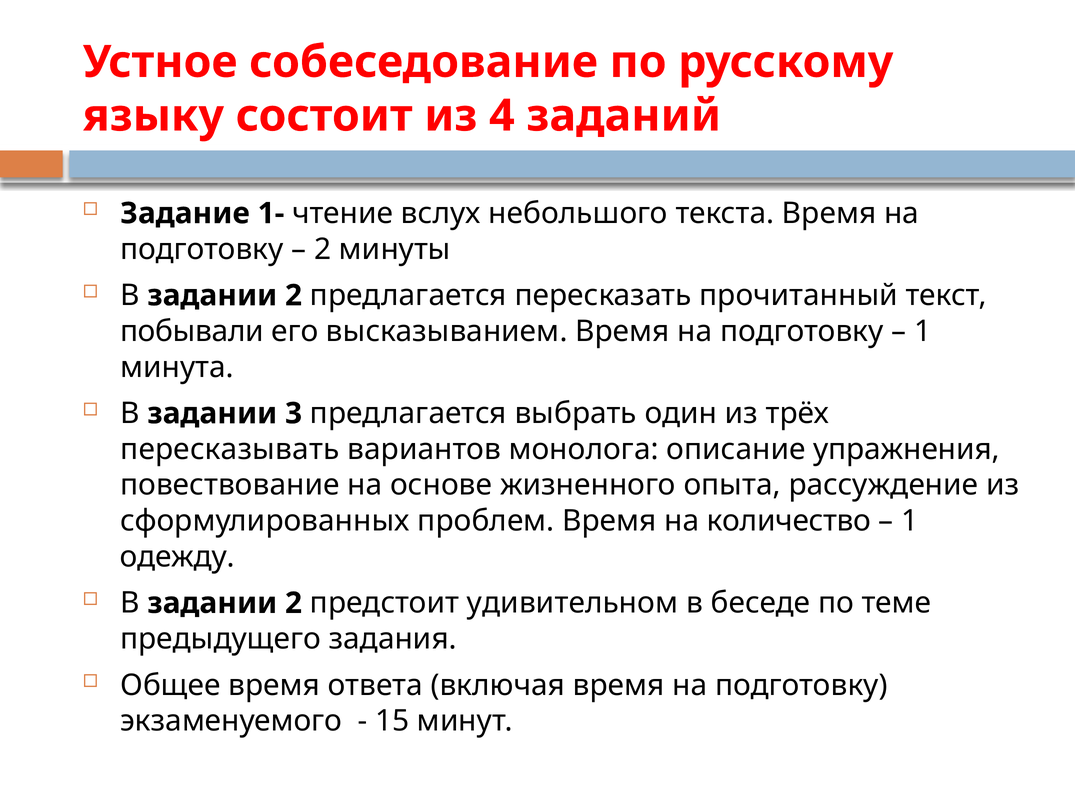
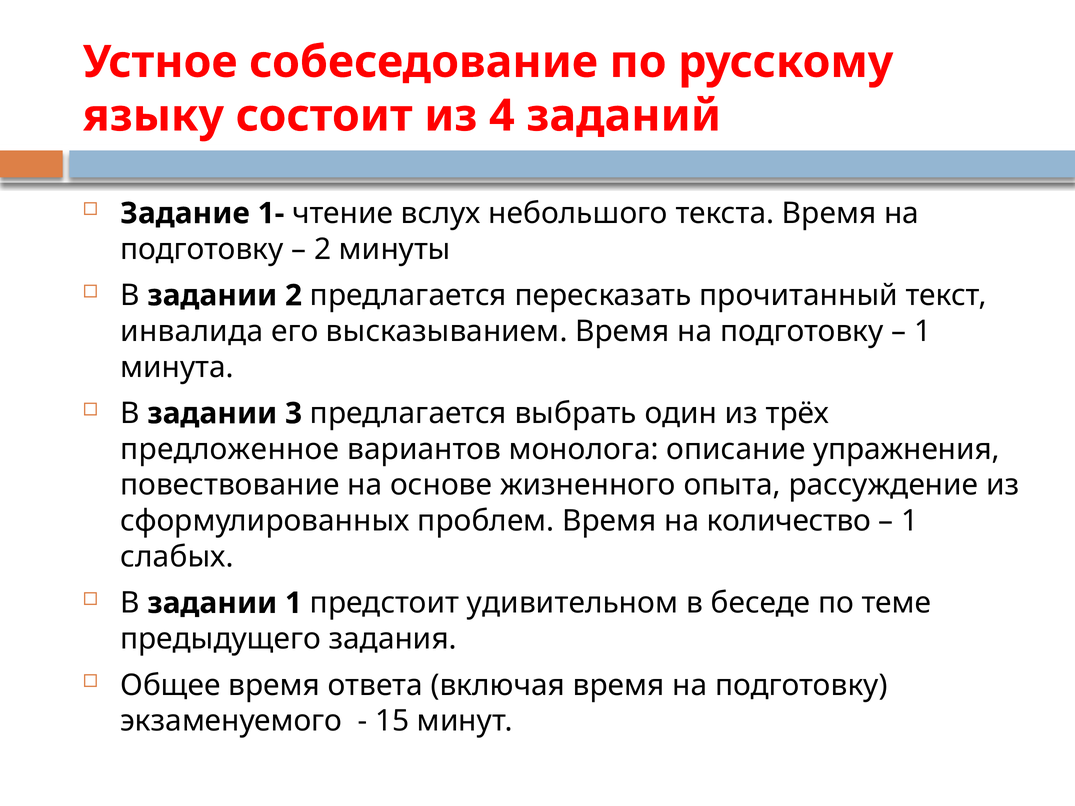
побывали: побывали -> инвалида (192, 331)
пересказывать: пересказывать -> предложенное (230, 449)
одежду: одежду -> слабых (177, 557)
2: 2 -> 1 (294, 603)
